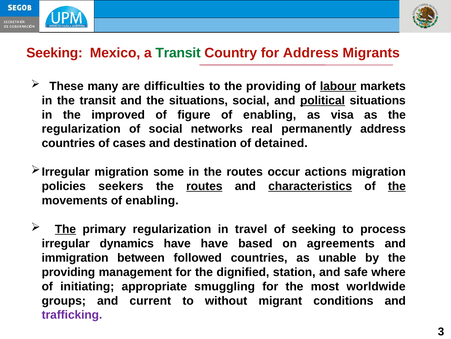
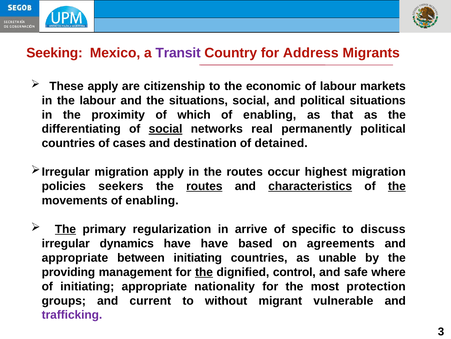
Transit colour: green -> purple (178, 53)
These many: many -> apply (103, 86)
difficulties: difficulties -> citizenship (174, 86)
to the providing: providing -> economic (273, 86)
labour underline: present -> none (338, 86)
the transit: transit -> labour (98, 100)
political underline: present -> none (322, 100)
improved: improved -> proximity (118, 114)
figure: figure -> which (194, 114)
visa: visa -> that (342, 114)
regularization: regularization -> differentiating (81, 129)
social underline: none -> present (166, 129)
permanently address: address -> political (383, 129)
migration some: some -> apply (169, 172)
actions: actions -> highest (326, 172)
travel: travel -> arrive (251, 229)
of seeking: seeking -> specific (314, 229)
process: process -> discuss (383, 229)
immigration: immigration -> appropriate (75, 257)
between followed: followed -> initiating (198, 257)
the underline: none -> present (204, 272)
station: station -> control (294, 272)
smuggling: smuggling -> nationality (225, 286)
worldwide: worldwide -> protection (376, 286)
conditions: conditions -> vulnerable (343, 300)
